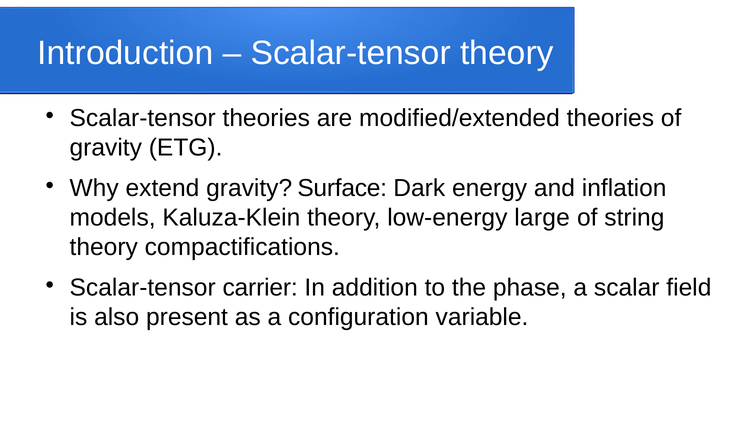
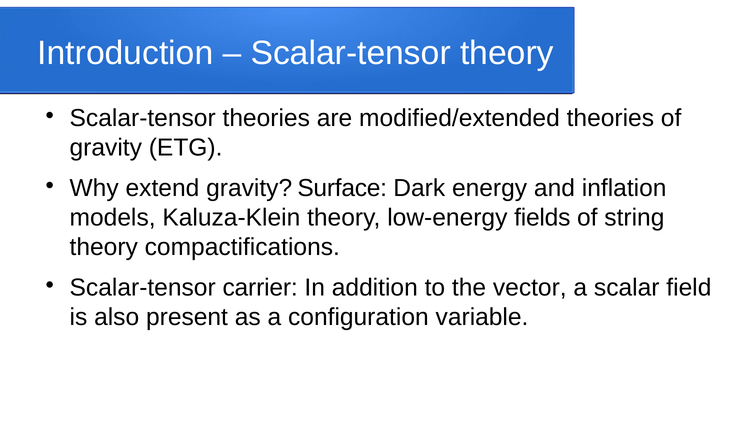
large: large -> fields (542, 218)
phase: phase -> vector (530, 288)
